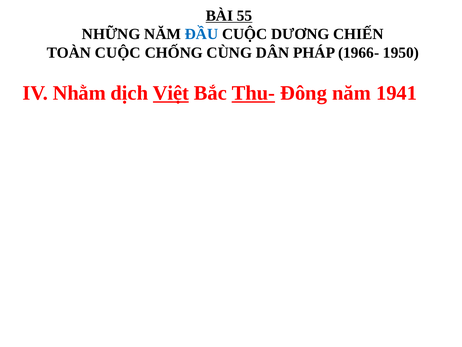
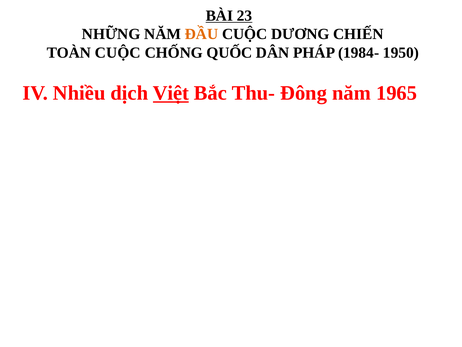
55: 55 -> 23 (245, 16)
ĐẦU colour: blue -> orange (202, 34)
CÙNG: CÙNG -> QUỐC (229, 53)
1966-: 1966- -> 1984- (359, 53)
Nhằm: Nhằm -> Nhiều (79, 93)
Thu- underline: present -> none (253, 93)
1941: 1941 -> 1965 (397, 93)
